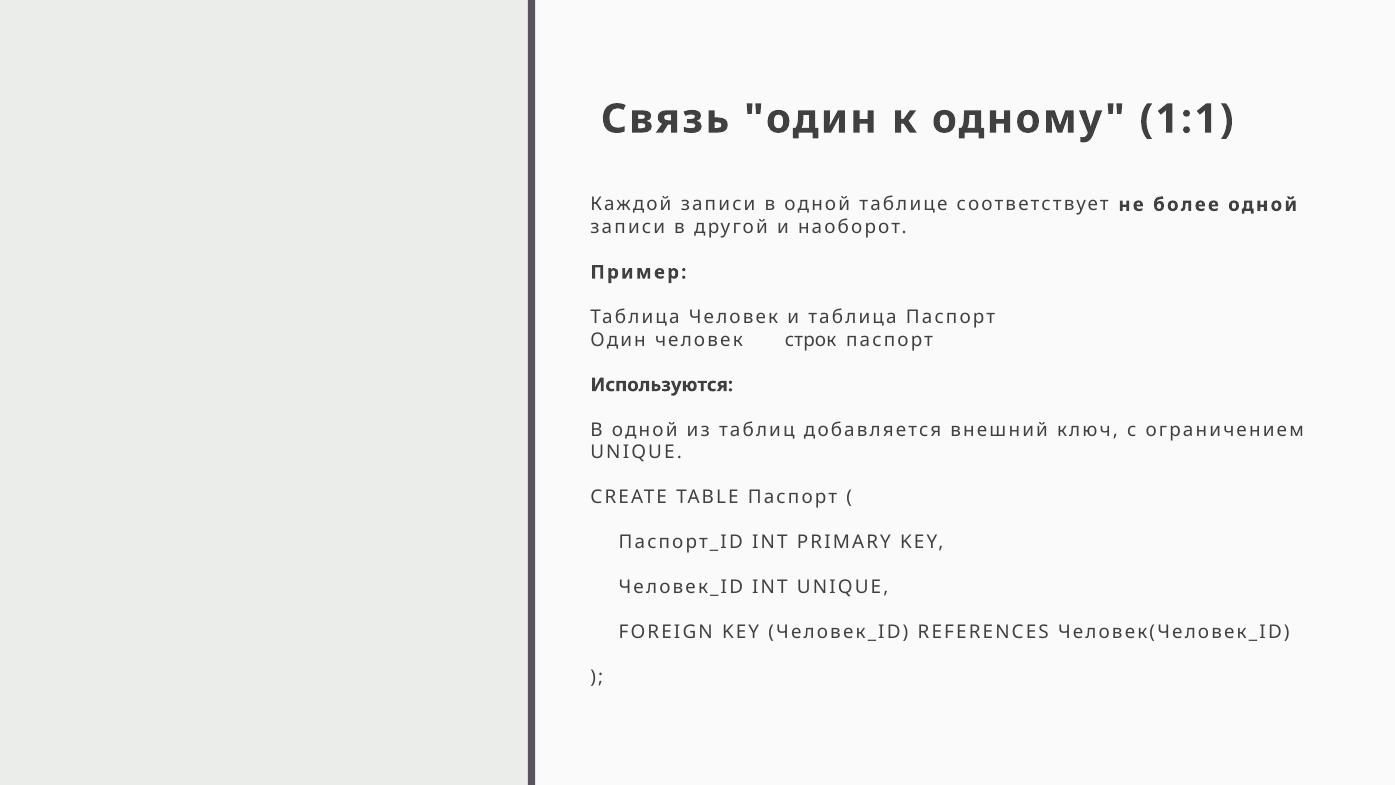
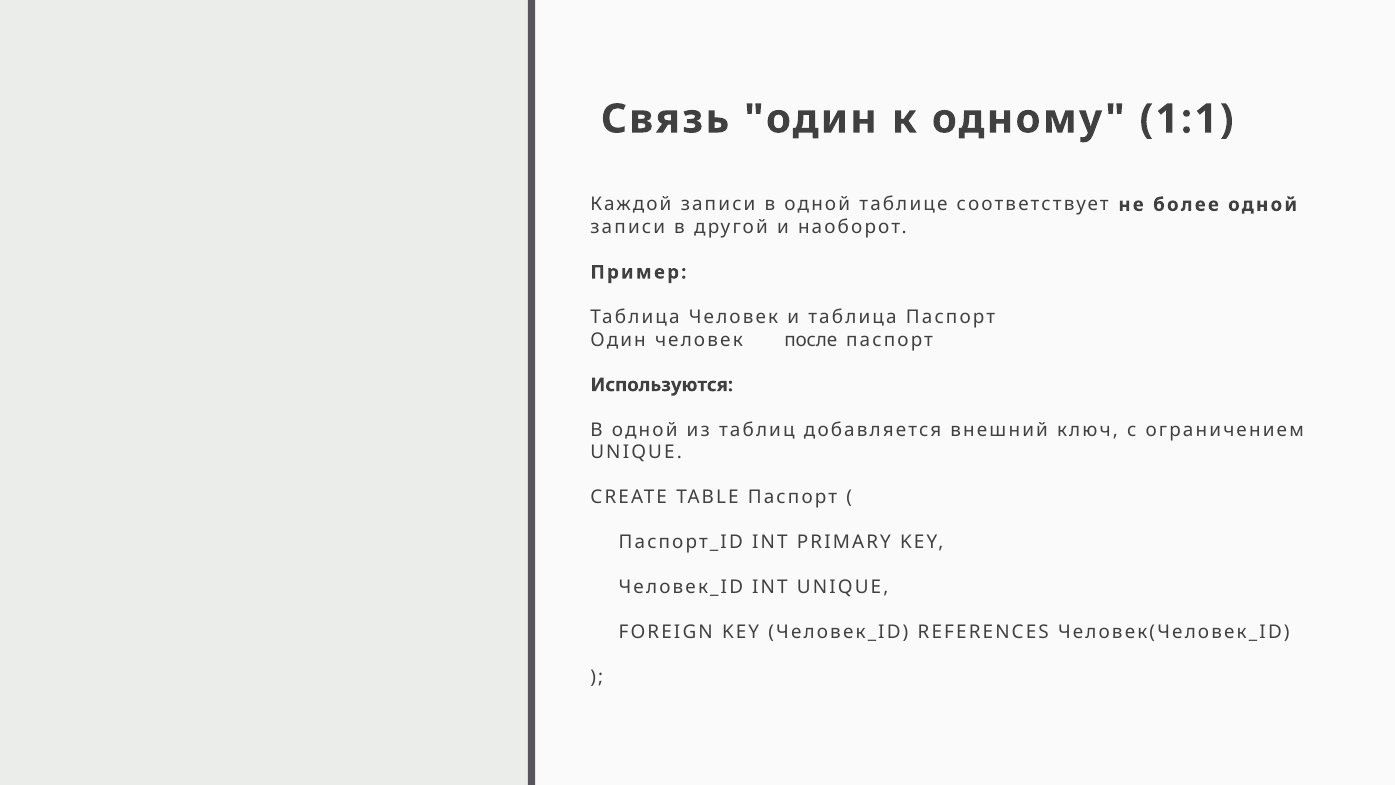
строк: строк -> после (811, 340)
